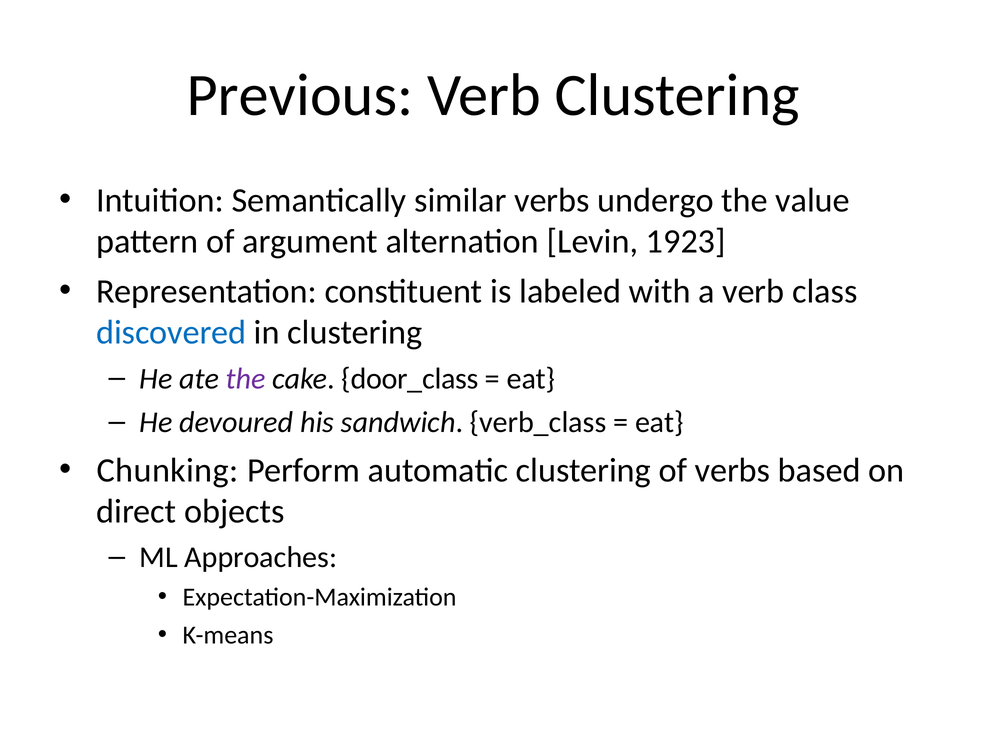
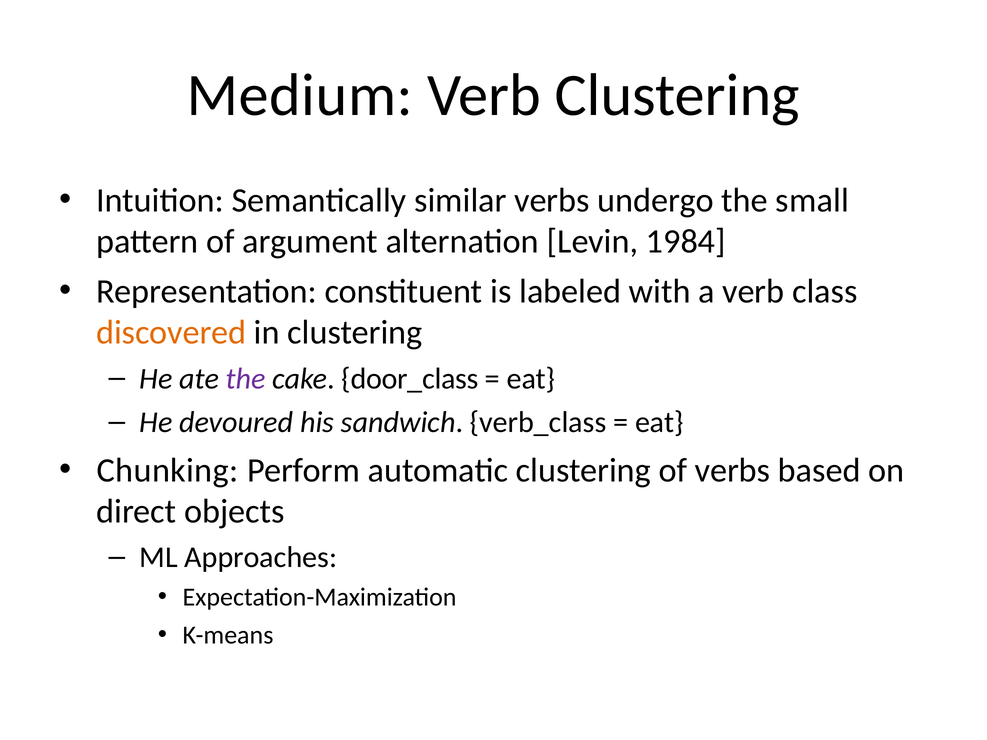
Previous: Previous -> Medium (300, 96)
value: value -> small (812, 201)
1923: 1923 -> 1984 (686, 242)
discovered colour: blue -> orange (171, 333)
